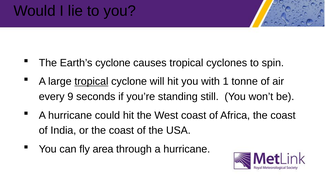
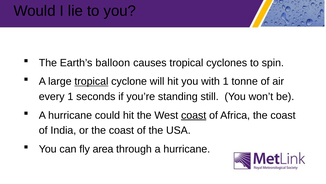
Earth’s cyclone: cyclone -> balloon (113, 63)
every 9: 9 -> 1 (70, 96)
coast underline: none -> present (194, 115)
